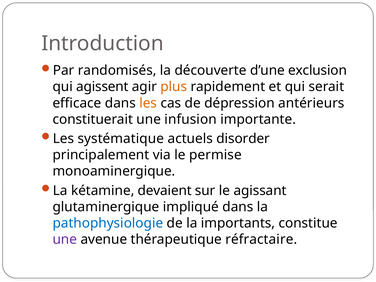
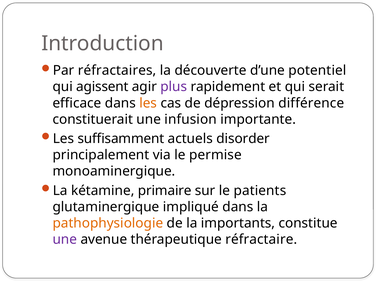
randomisés: randomisés -> réfractaires (117, 70)
exclusion: exclusion -> potentiel (317, 70)
plus colour: orange -> purple (174, 87)
antérieurs: antérieurs -> différence (311, 103)
systématique: systématique -> suffisamment (121, 139)
devaient: devaient -> primaire (165, 191)
agissant: agissant -> patients (260, 191)
pathophysiologie colour: blue -> orange (108, 223)
